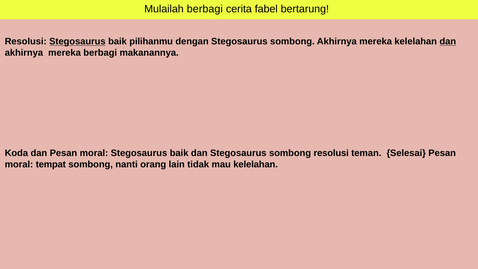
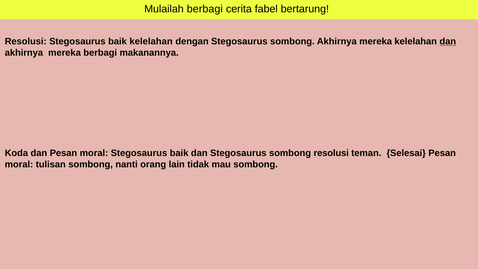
Stegosaurus underline: present -> none (77, 42)
baik pilihanmu: pilihanmu -> kelelahan (151, 42)
tempat: tempat -> tulisan (51, 164)
mau kelelahan: kelelahan -> sombong (256, 164)
